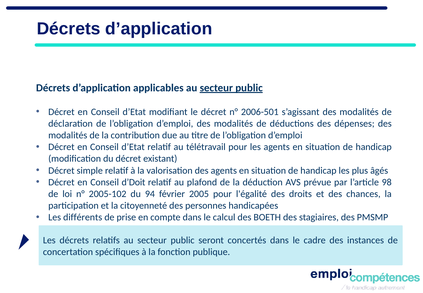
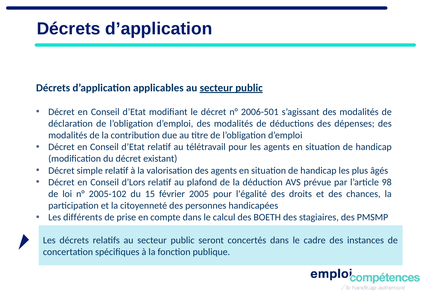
d’Doit: d’Doit -> d’Lors (133, 182)
94: 94 -> 15 (150, 194)
